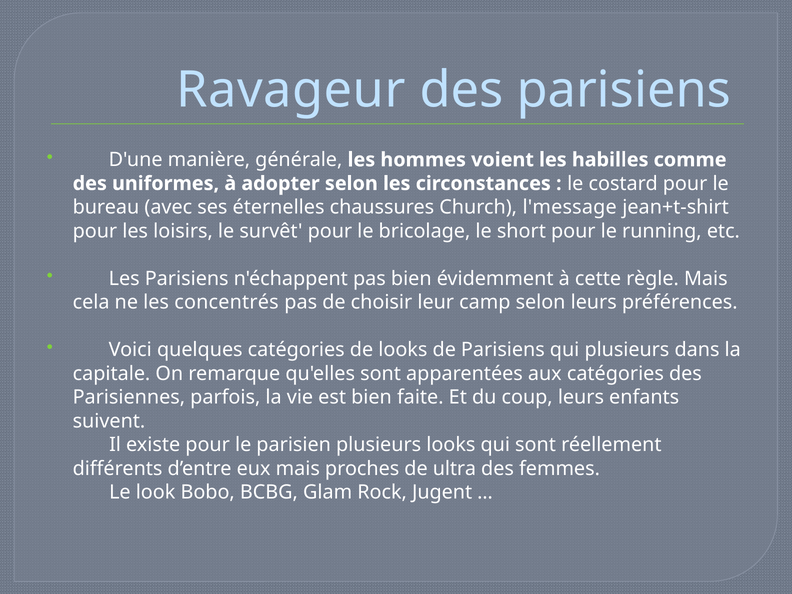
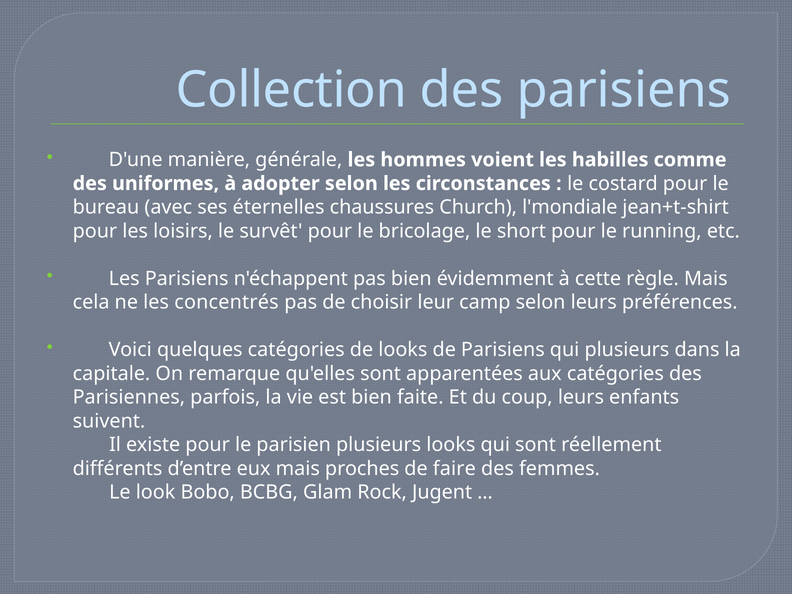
Ravageur: Ravageur -> Collection (291, 90)
l'message: l'message -> l'mondiale (570, 207)
ultra: ultra -> faire (454, 469)
